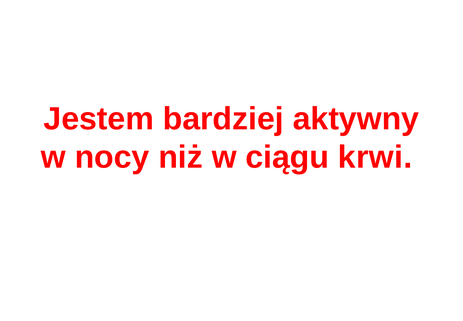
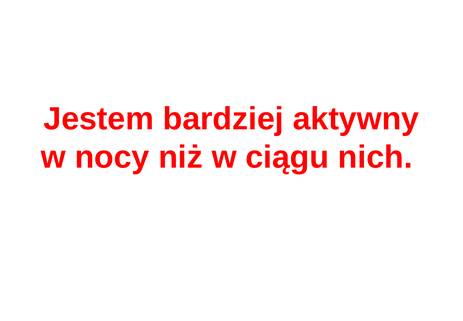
krwi: krwi -> nich (375, 157)
